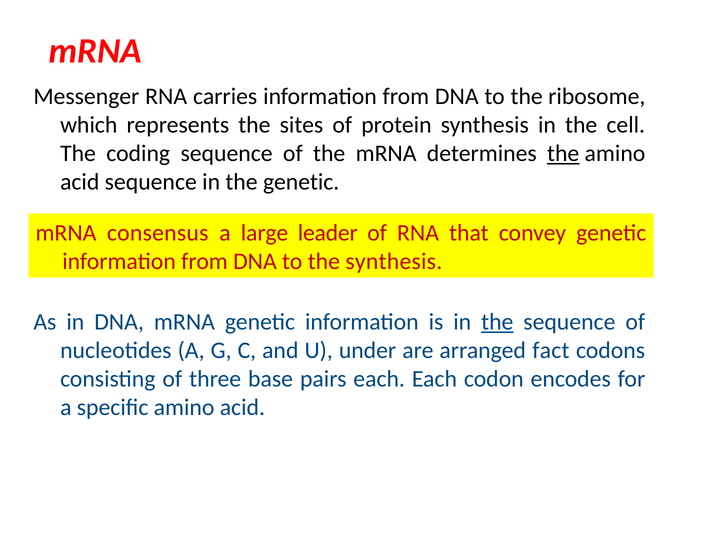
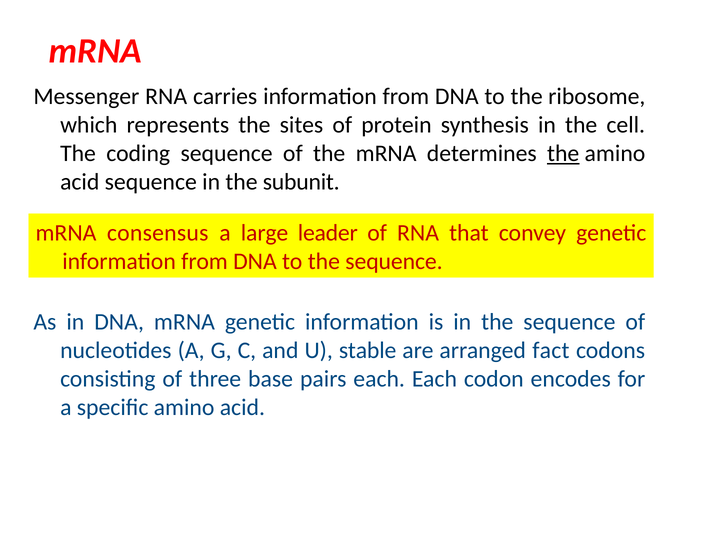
the genetic: genetic -> subunit (301, 182)
to the synthesis: synthesis -> sequence (394, 261)
the underline: present -> none (497, 322)
under: under -> stable (368, 350)
